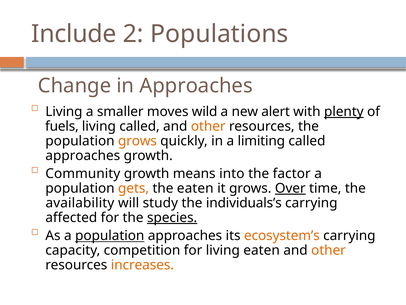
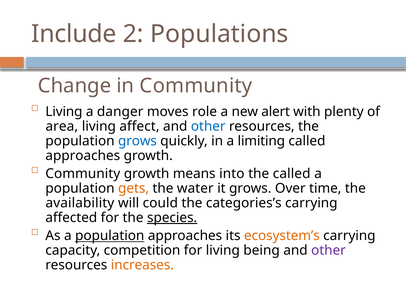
in Approaches: Approaches -> Community (196, 86)
smaller: smaller -> danger (120, 111)
wild: wild -> role (205, 111)
plenty underline: present -> none (344, 111)
fuels: fuels -> area (62, 126)
living called: called -> affect (139, 126)
other colour: orange -> blue (208, 126)
grows colour: orange -> blue (137, 141)
the factor: factor -> called (292, 173)
the eaten: eaten -> water (195, 188)
Over underline: present -> none (290, 188)
study: study -> could (160, 203)
individuals’s: individuals’s -> categories’s (244, 203)
living eaten: eaten -> being (262, 250)
other colour: orange -> purple (328, 250)
